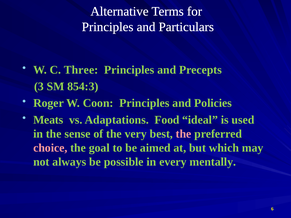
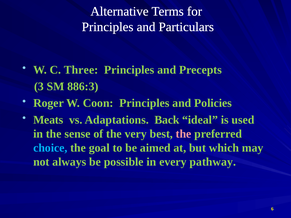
854:3: 854:3 -> 886:3 (83, 87)
Food: Food -> Back (167, 120)
choice colour: pink -> light blue (50, 148)
mentally: mentally -> pathway (213, 162)
